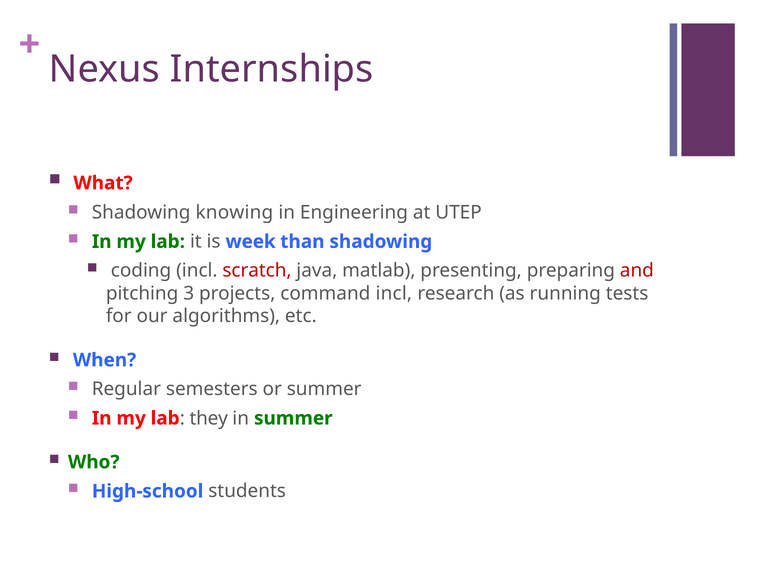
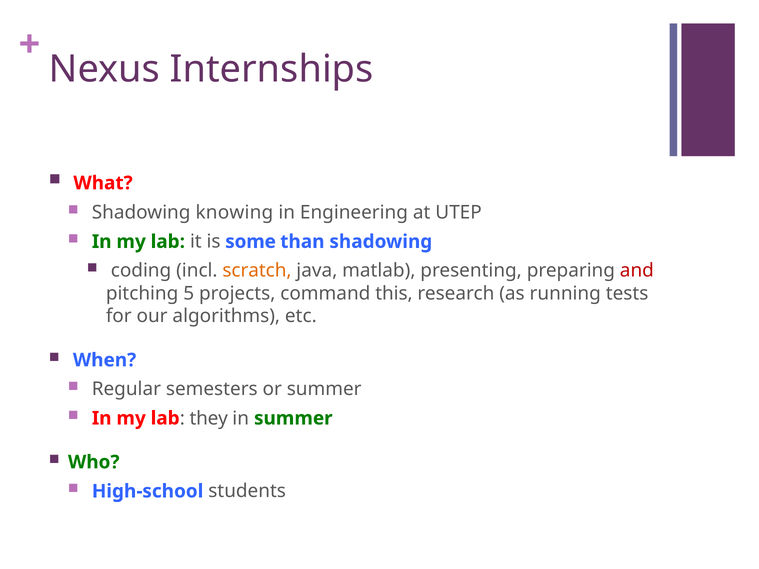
week: week -> some (251, 242)
scratch colour: red -> orange (257, 271)
3: 3 -> 5 (189, 294)
command incl: incl -> this (394, 294)
